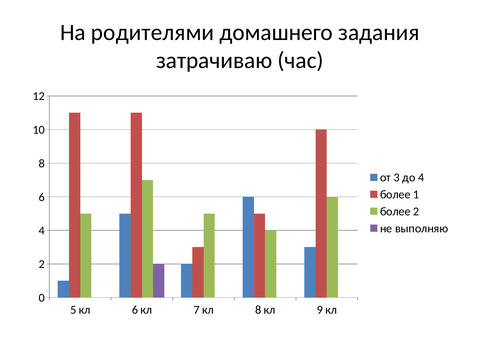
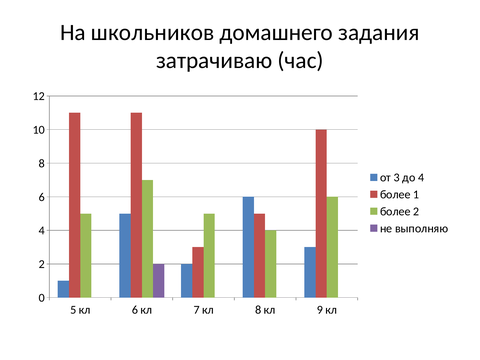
родителями: родителями -> школьников (153, 32)
